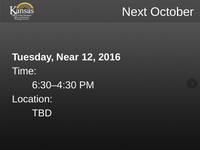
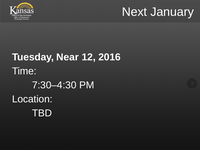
October: October -> January (172, 12)
6:30–4:30: 6:30–4:30 -> 7:30–4:30 (54, 85)
